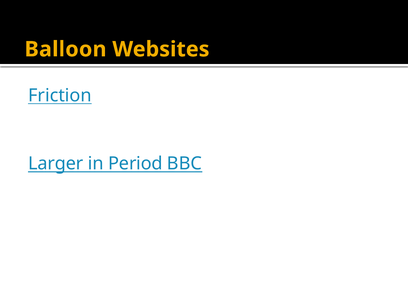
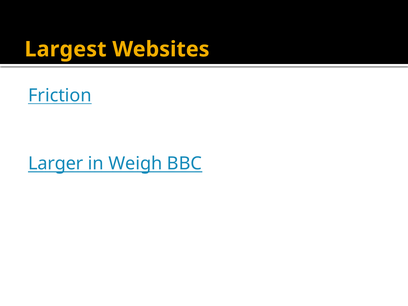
Balloon: Balloon -> Largest (66, 49)
Period: Period -> Weigh (135, 164)
